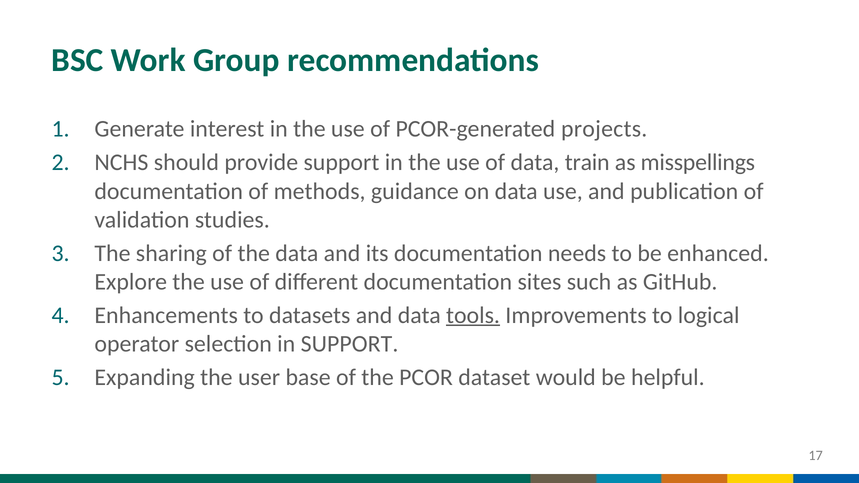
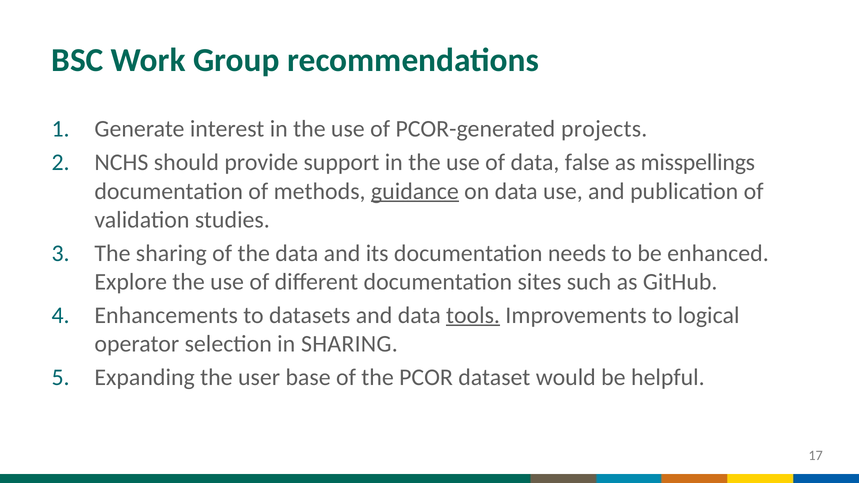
train: train -> false (587, 163)
guidance underline: none -> present (415, 191)
in SUPPORT: SUPPORT -> SHARING (349, 344)
